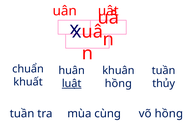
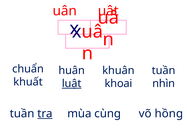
hồng: hồng -> khoai (118, 84)
thủy: thủy -> nhìn (164, 84)
tra underline: none -> present (45, 114)
